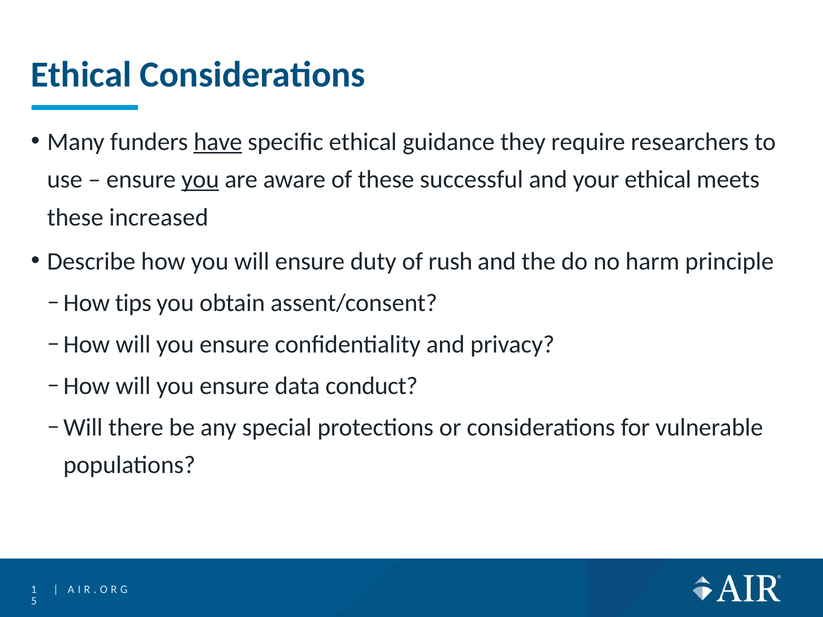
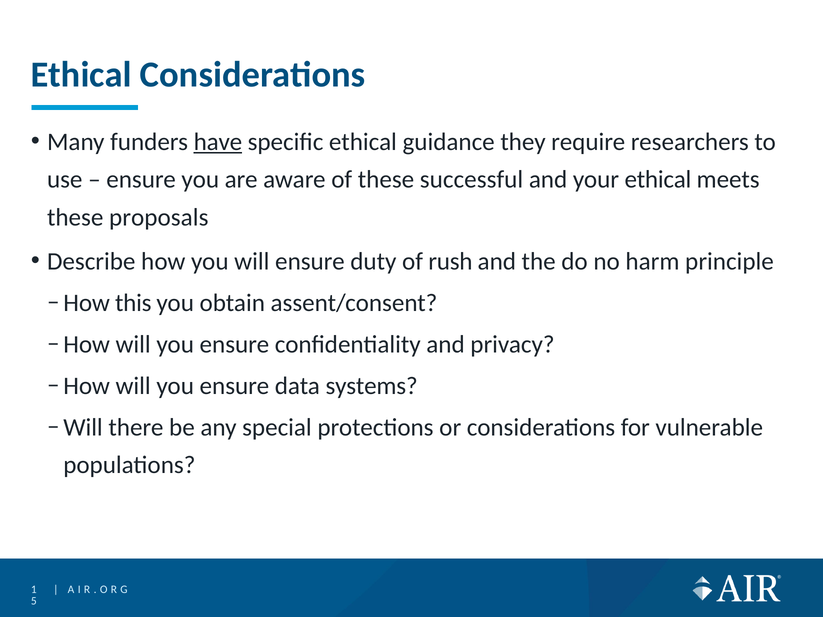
you underline: present -> none (200, 180)
increased: increased -> proposals (159, 217)
tips: tips -> this (133, 303)
conduct: conduct -> systems (372, 386)
